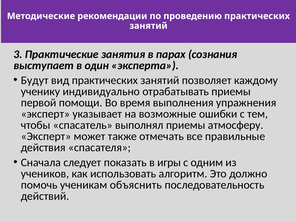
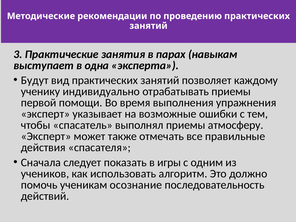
сознания: сознания -> навыкам (213, 54)
один: один -> одна (97, 65)
объяснить: объяснить -> осознание (136, 185)
